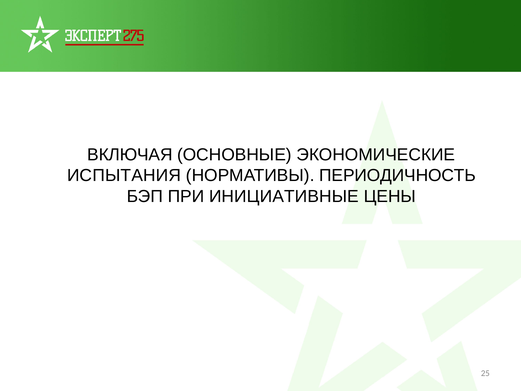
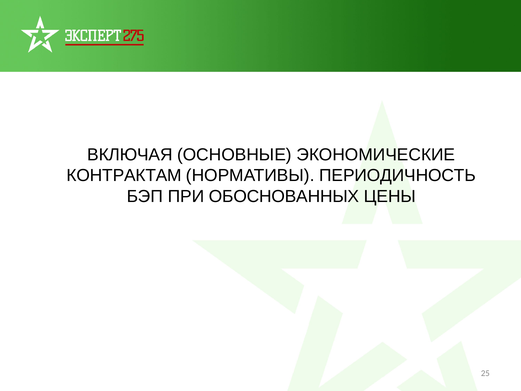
ИСПЫТАНИЯ: ИСПЫТАНИЯ -> КОНТРАКТАМ (124, 175)
ИНИЦИАТИВНЫЕ: ИНИЦИАТИВНЫЕ -> ОБОСНОВАННЫХ (284, 196)
